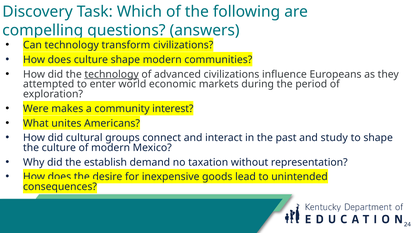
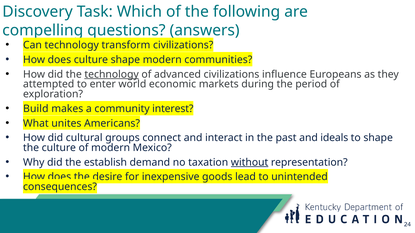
Were: Were -> Build (36, 109)
study: study -> ideals (334, 138)
without underline: none -> present (250, 163)
